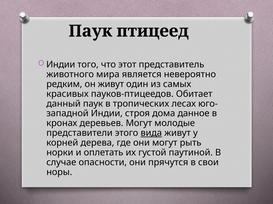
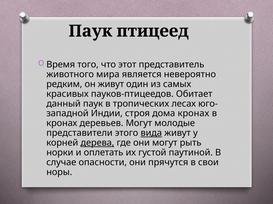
Индии: Индии -> Время (61, 65)
дома данное: данное -> кронах (193, 114)
дерева underline: none -> present (97, 143)
